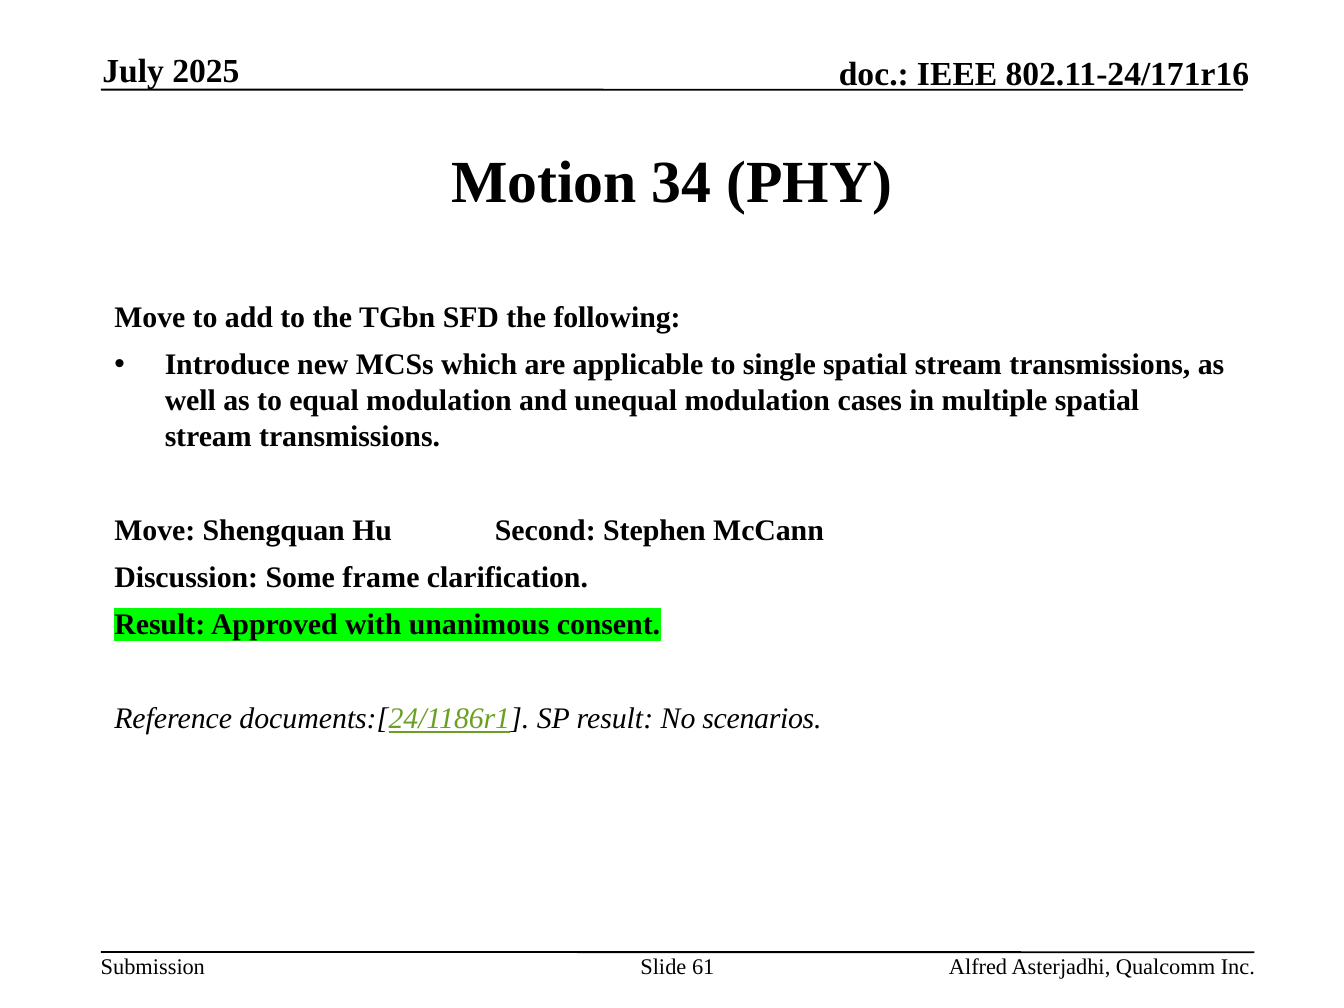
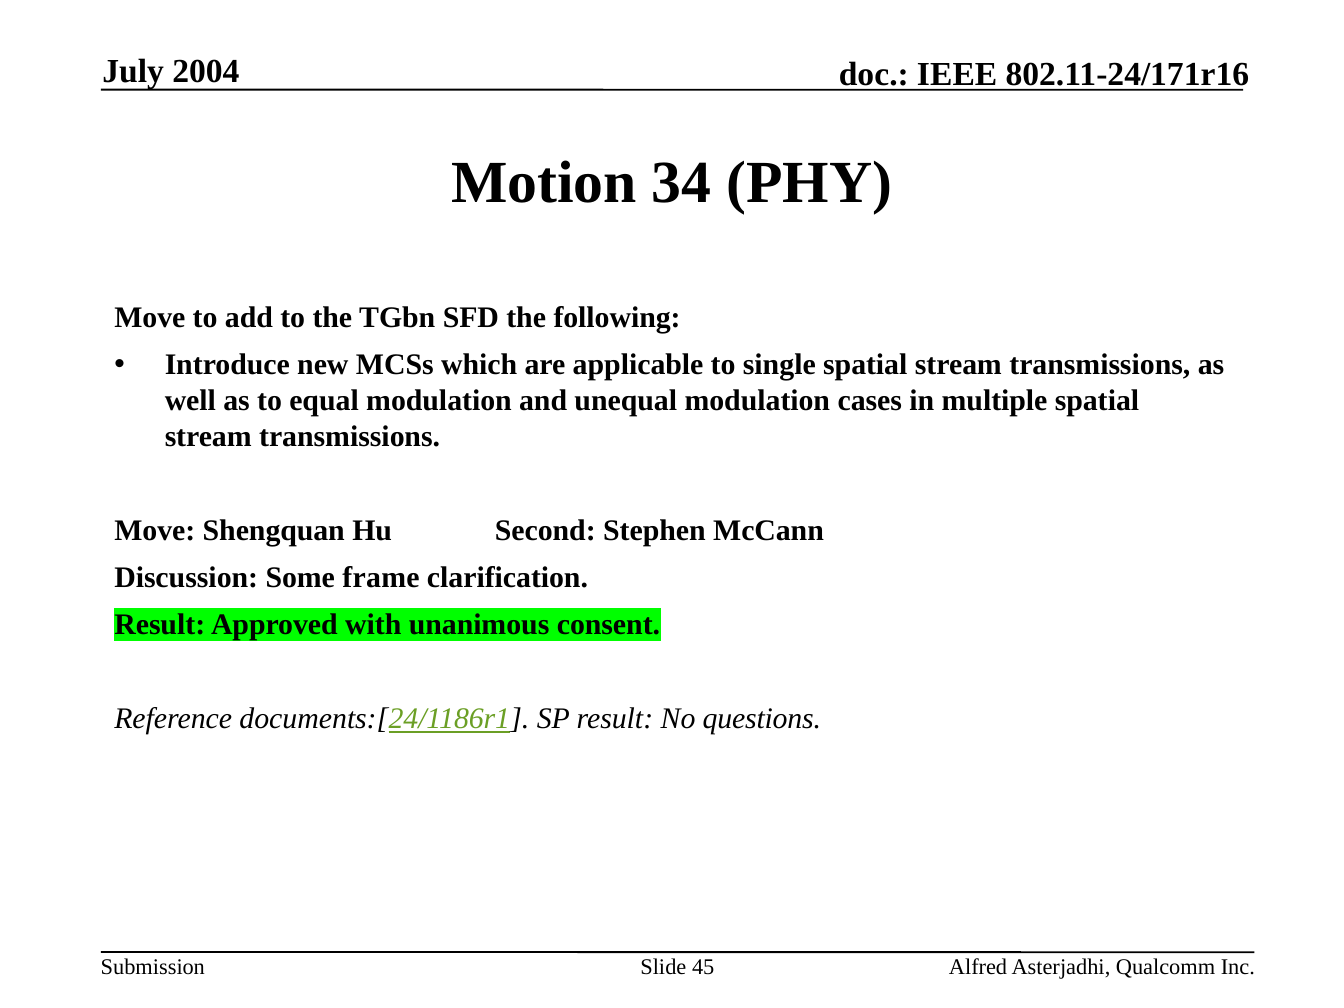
2025: 2025 -> 2004 (206, 71)
scenarios: scenarios -> questions (762, 719)
61: 61 -> 45 (703, 967)
